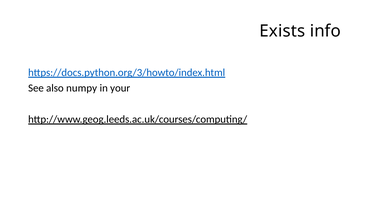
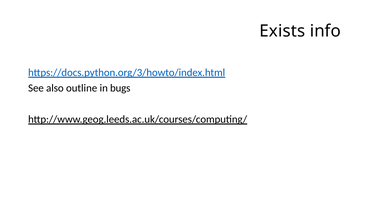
numpy: numpy -> outline (82, 88)
your: your -> bugs (120, 88)
